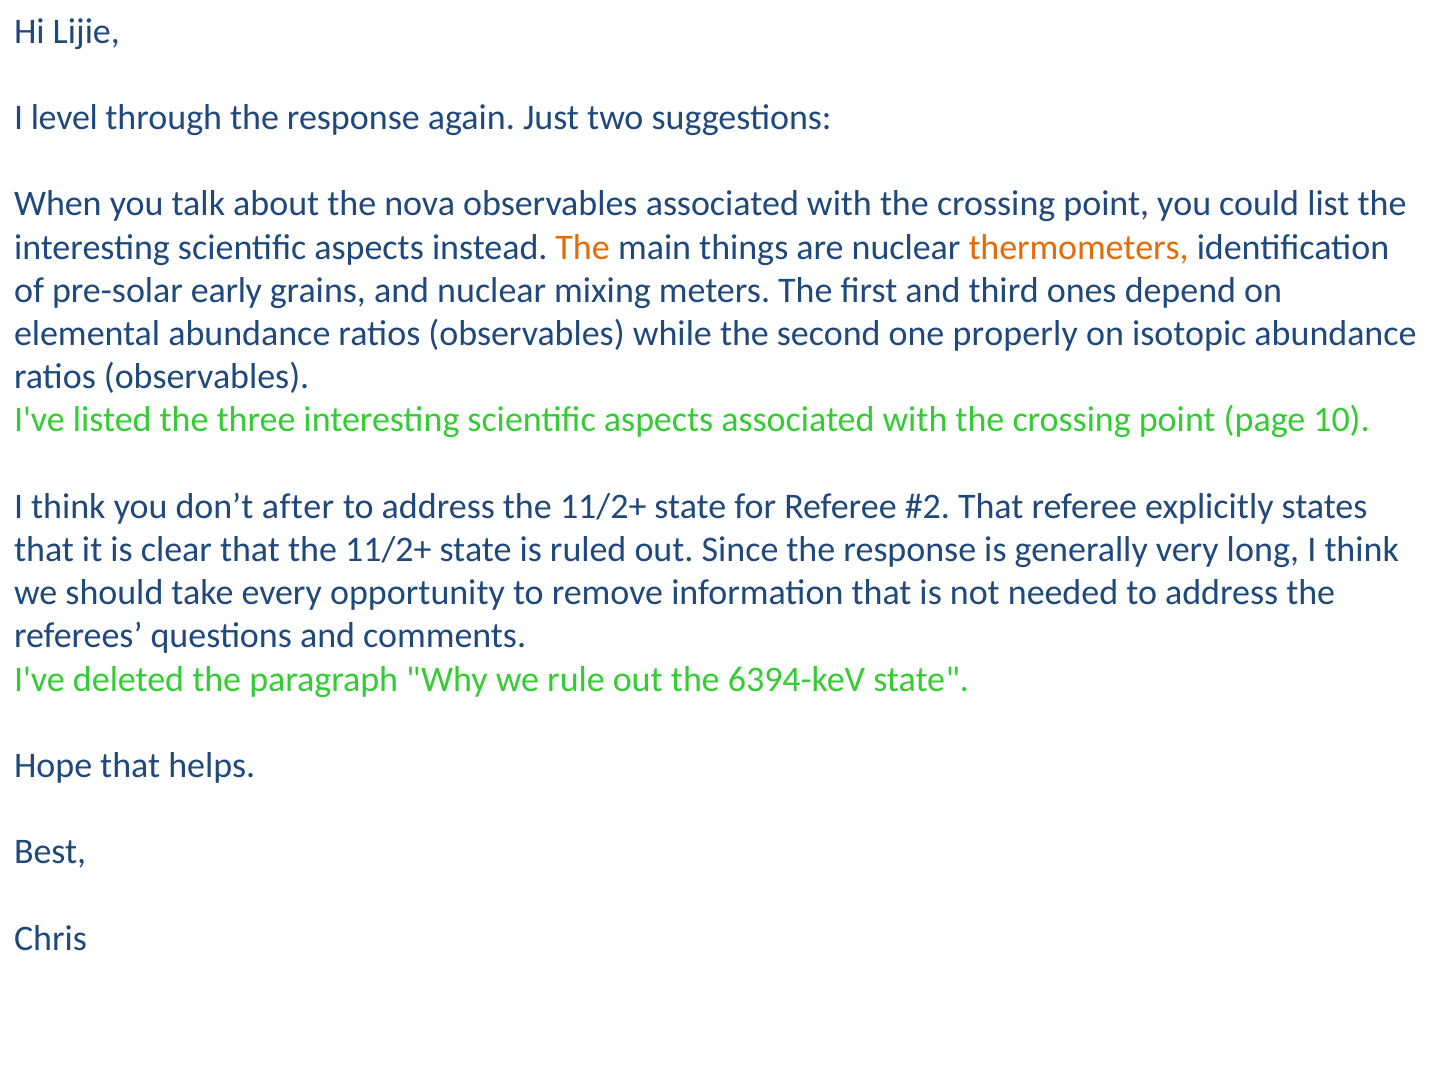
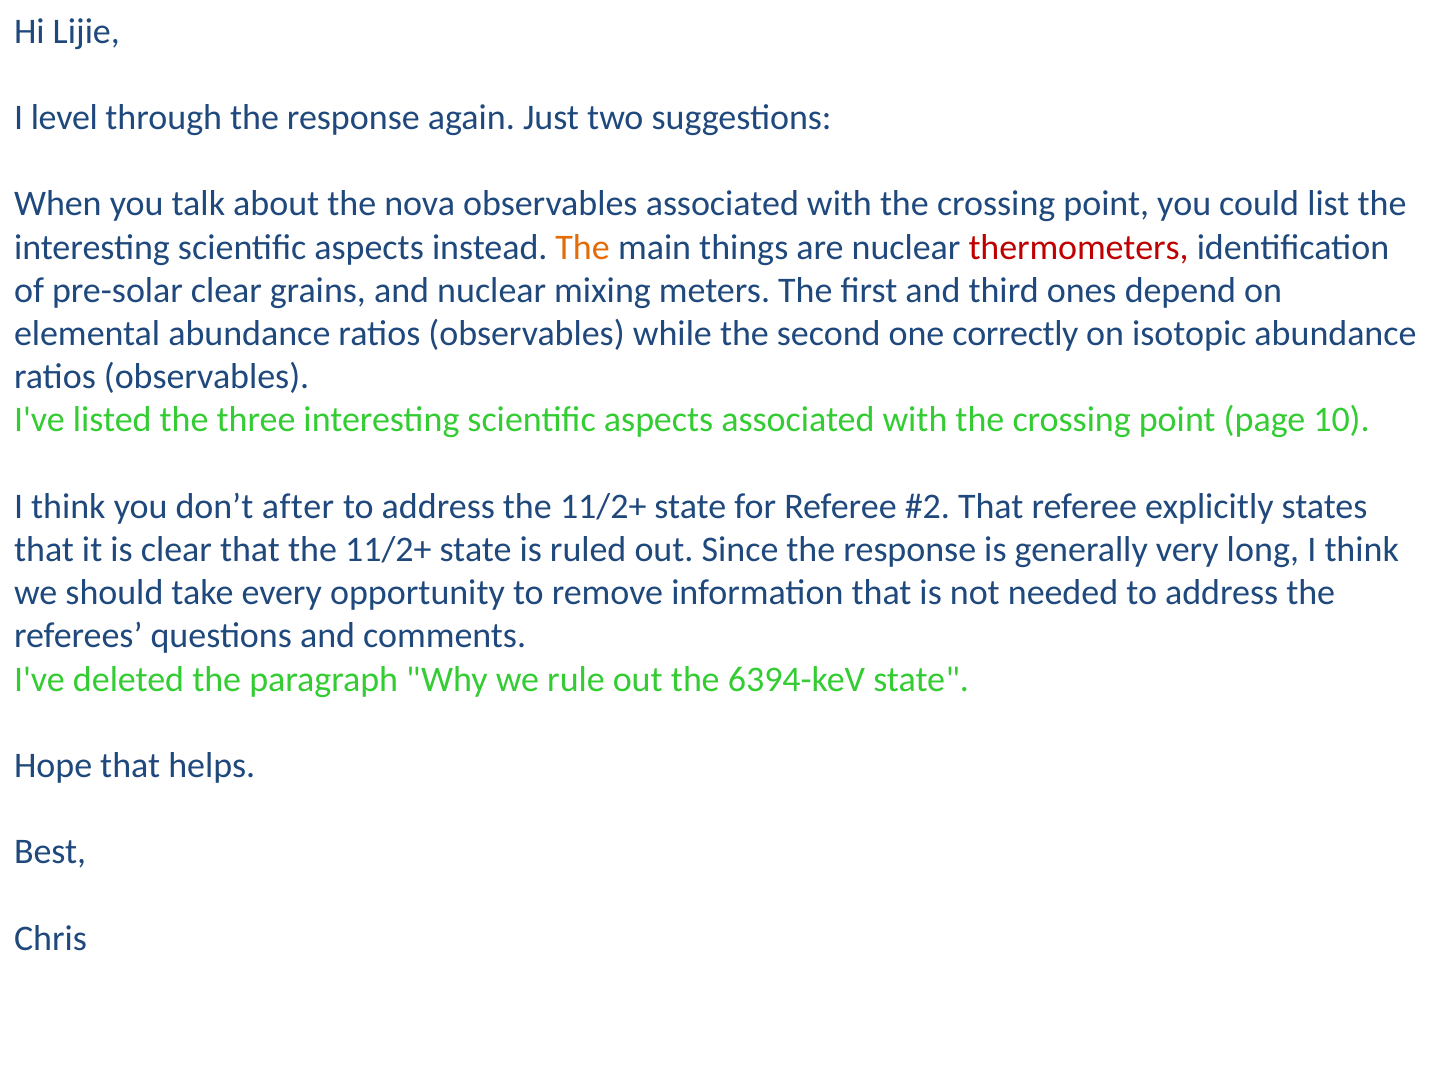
thermometers colour: orange -> red (1079, 247)
pre-solar early: early -> clear (226, 290)
properly: properly -> correctly (1015, 334)
